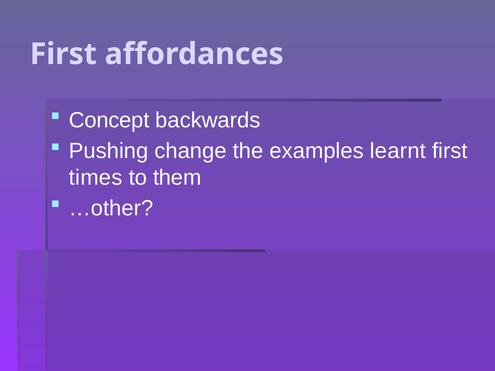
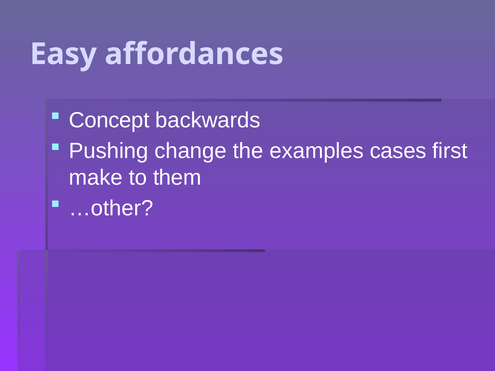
First: First -> Easy (63, 54)
learnt: learnt -> cases (398, 151)
times: times -> make (96, 178)
